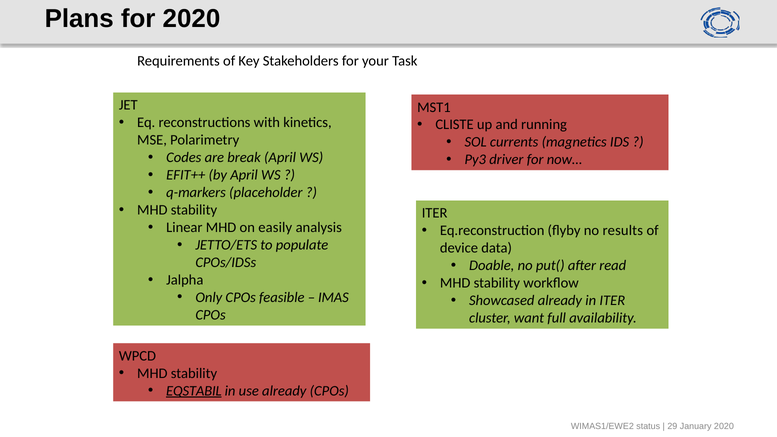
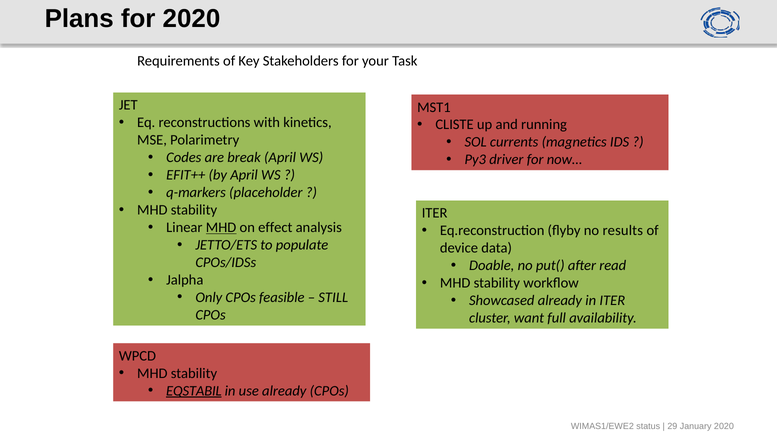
MHD underline: none -> present (221, 228)
easily: easily -> effect (275, 228)
IMAS: IMAS -> STILL (333, 298)
